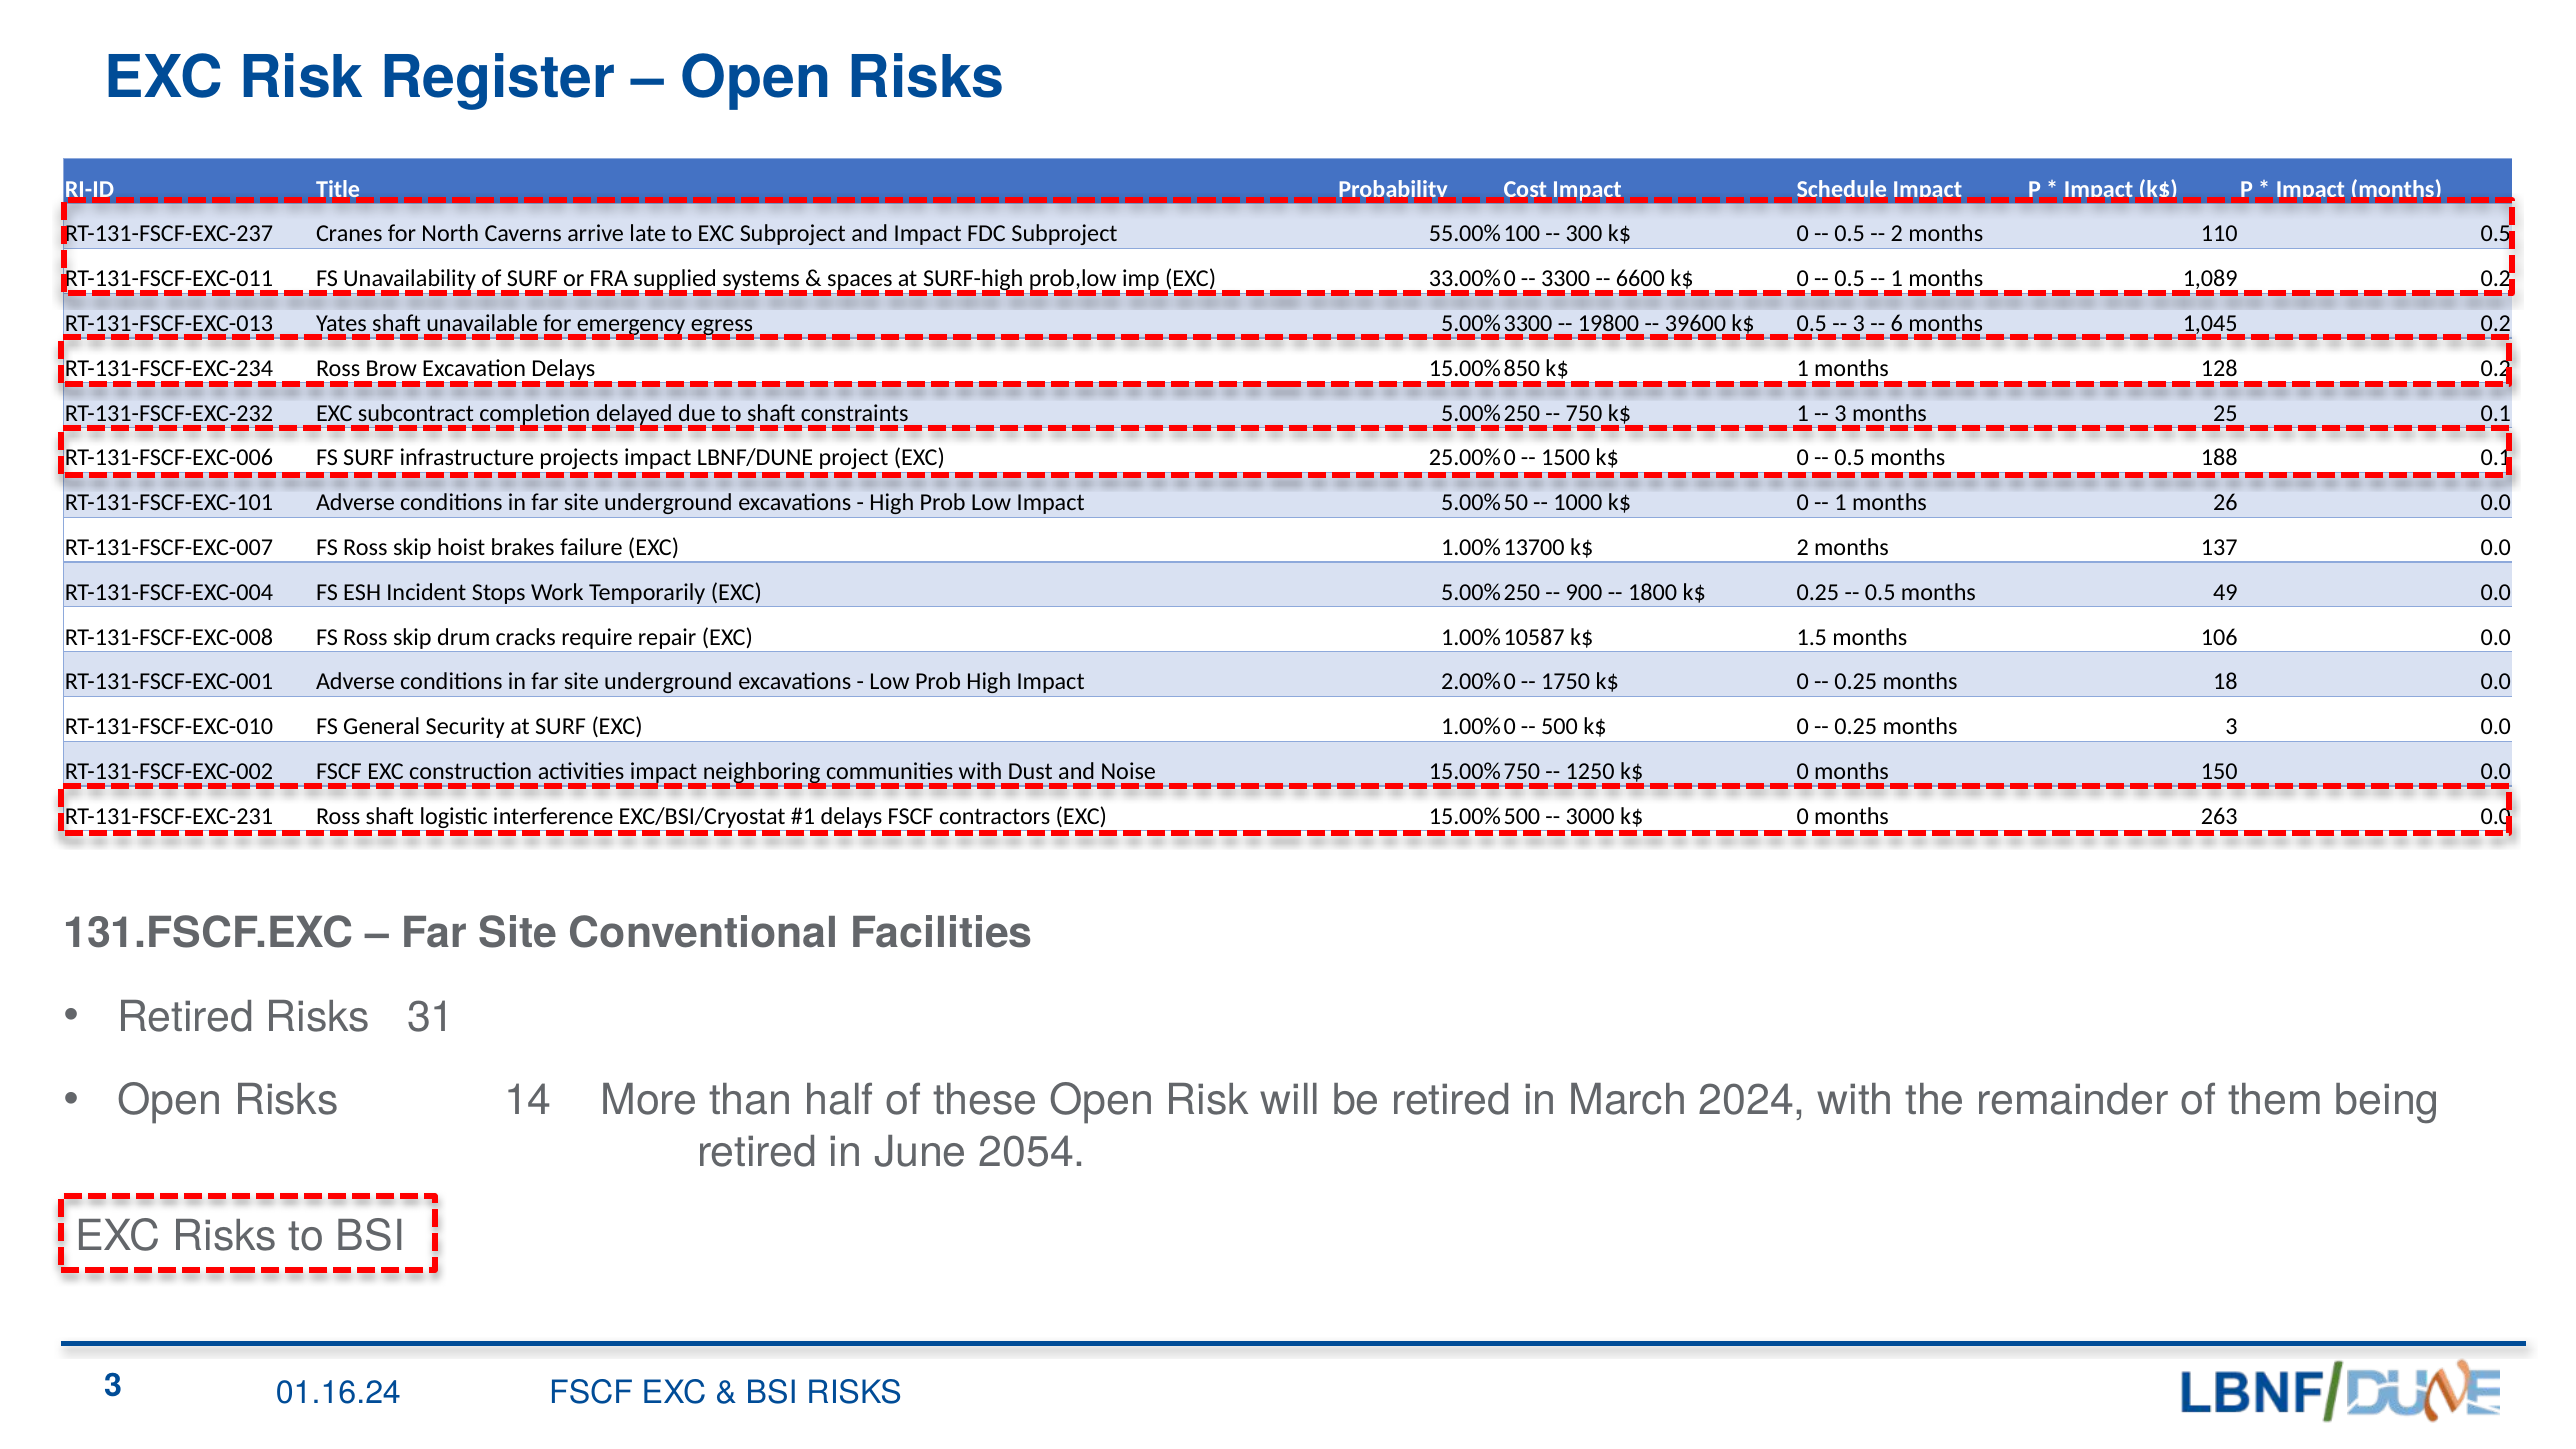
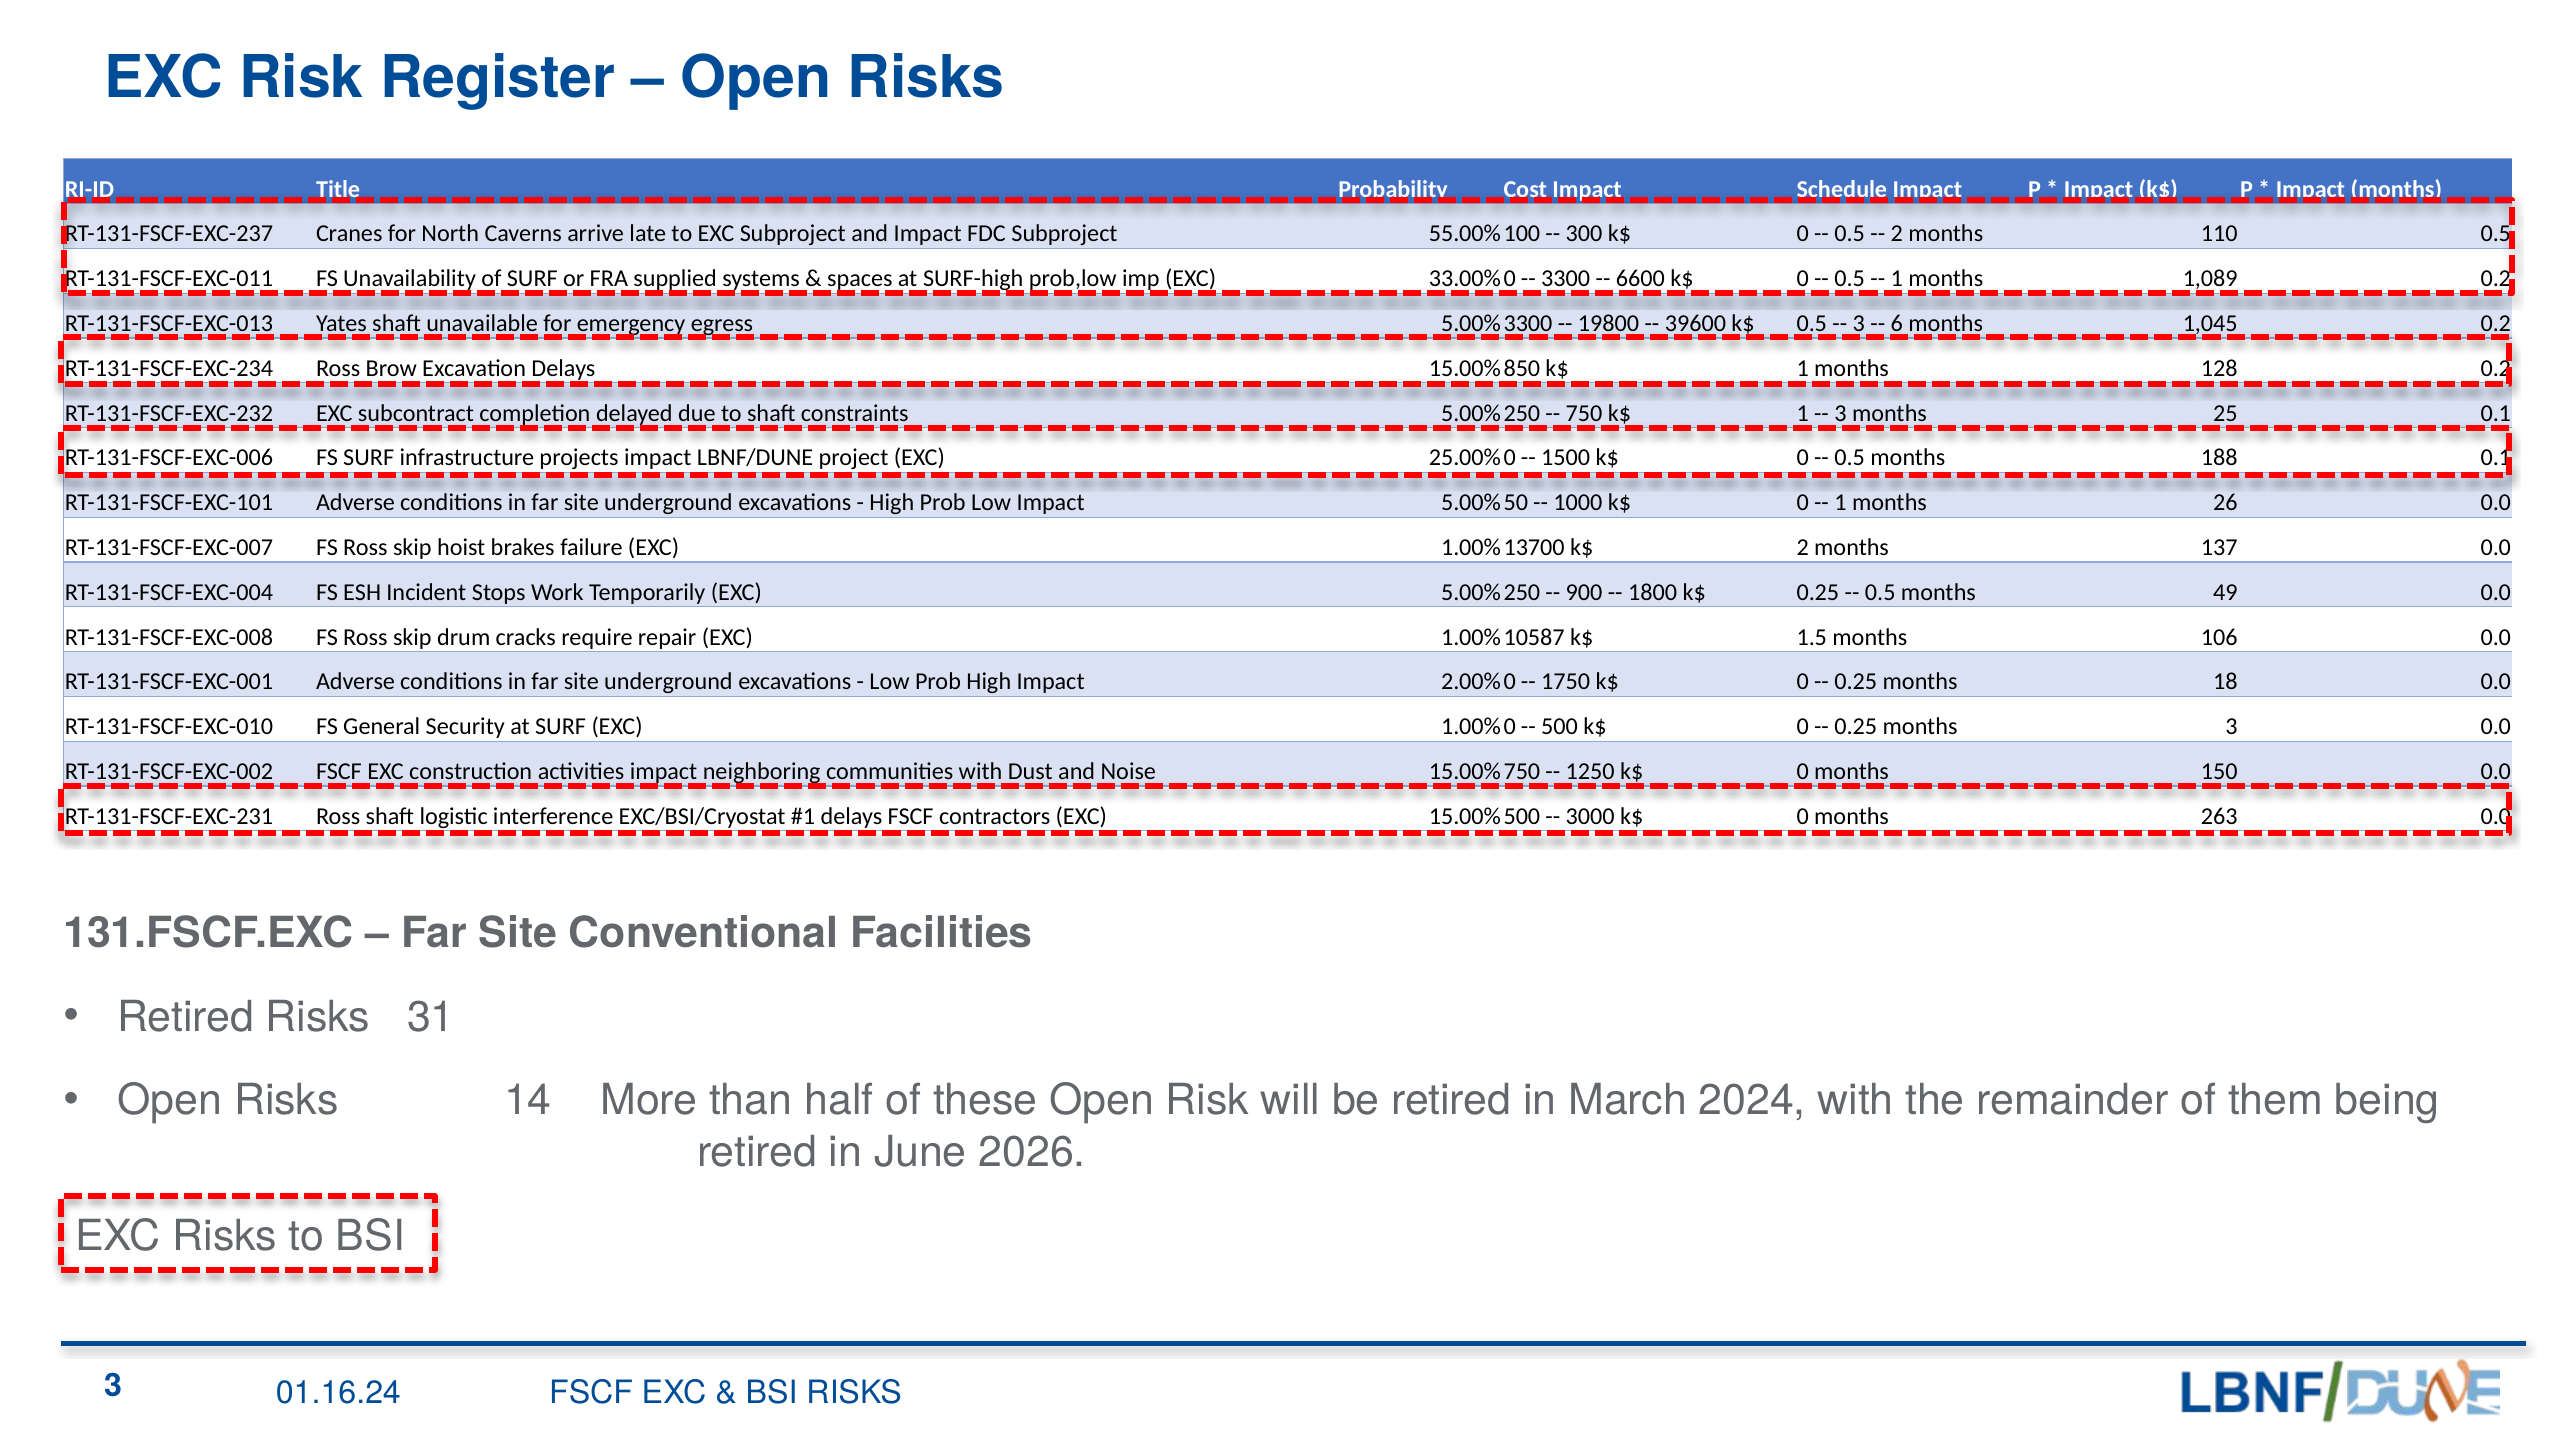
2054: 2054 -> 2026 (1032, 1152)
